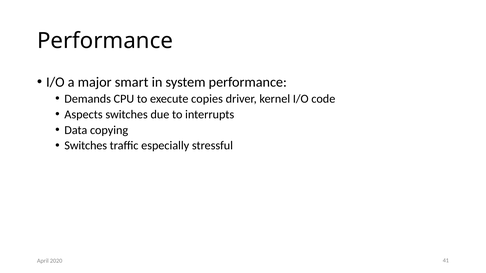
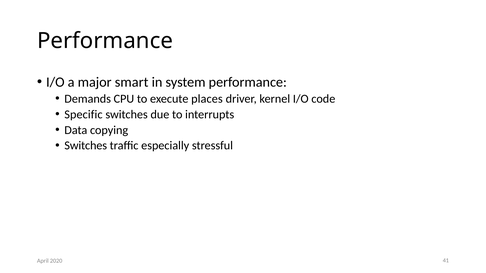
copies: copies -> places (207, 99)
Aspects: Aspects -> Specific (83, 115)
